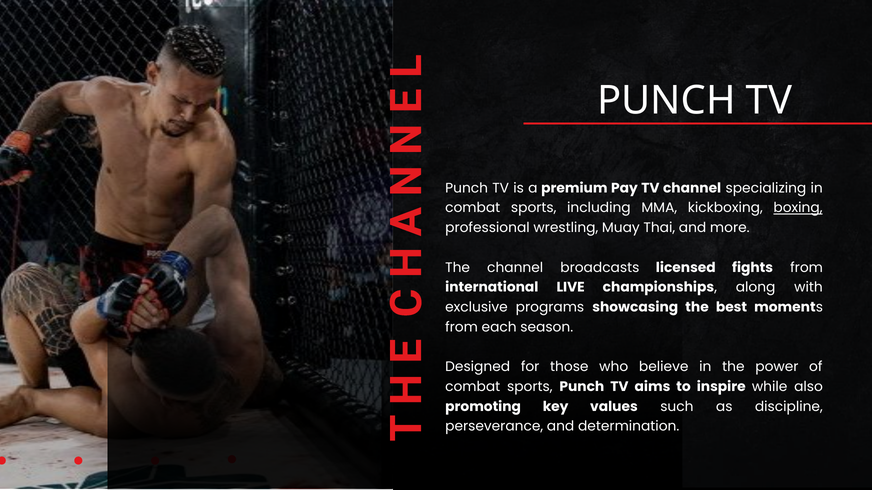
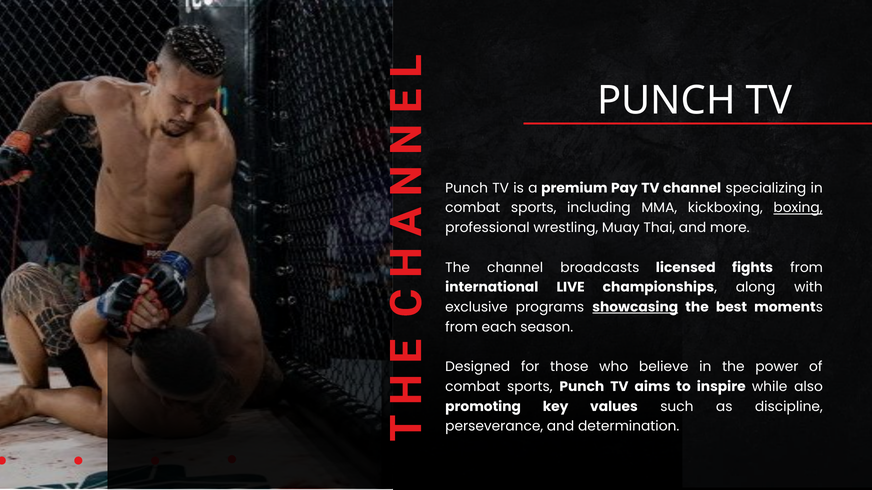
showcasing underline: none -> present (635, 308)
